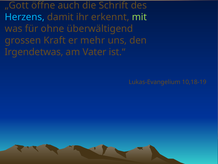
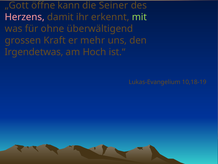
auch: auch -> kann (69, 5)
Schrift: Schrift -> Seiner (114, 5)
Herzens colour: light blue -> pink (25, 17)
Vater: Vater -> Hoch (94, 52)
